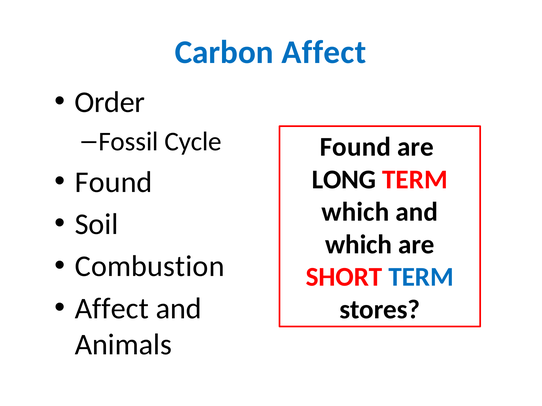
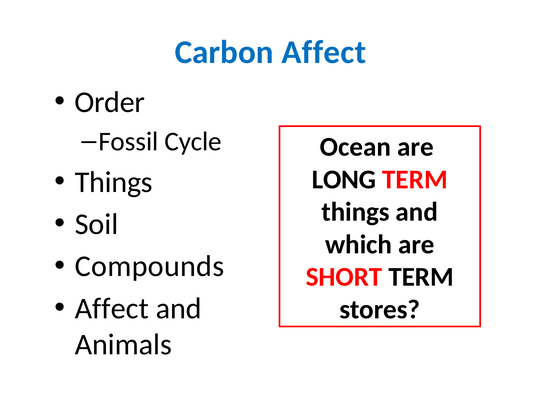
Found: Found -> Ocean (355, 147)
Found: Found -> Things (114, 182)
which: which -> things (356, 212)
Combustion: Combustion -> Compounds (150, 267)
TERM colour: blue -> black (421, 277)
